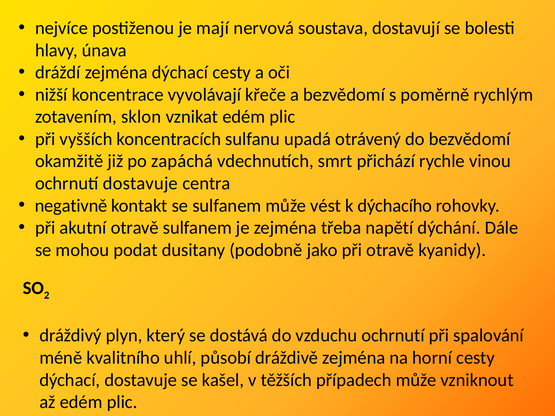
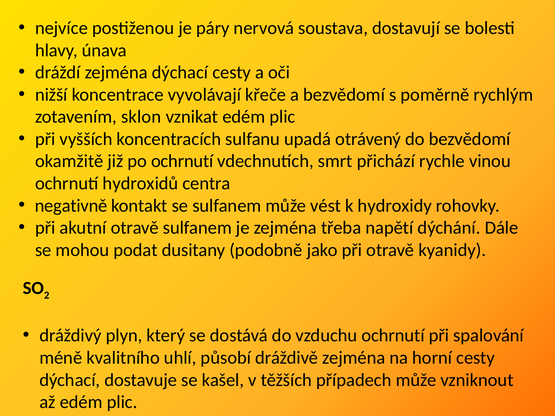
mají: mají -> páry (213, 28)
po zapáchá: zapáchá -> ochrnutí (182, 161)
ochrnutí dostavuje: dostavuje -> hydroxidů (140, 184)
dýchacího: dýchacího -> hydroxidy (395, 206)
